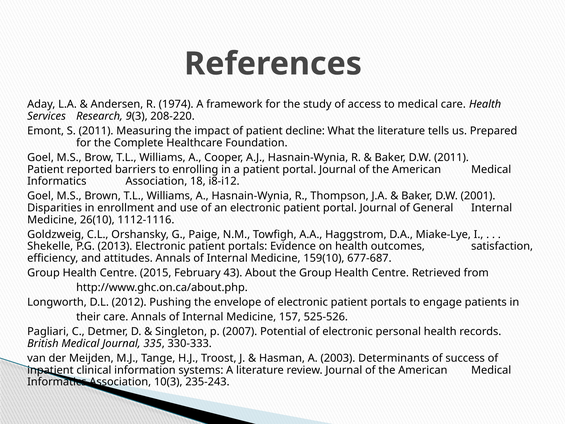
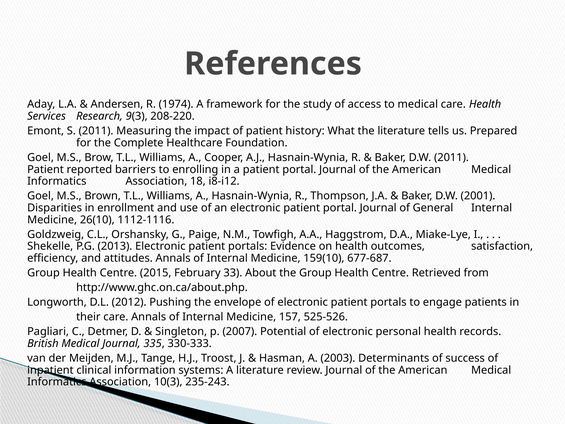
decline: decline -> history (305, 131)
43: 43 -> 33 (233, 273)
